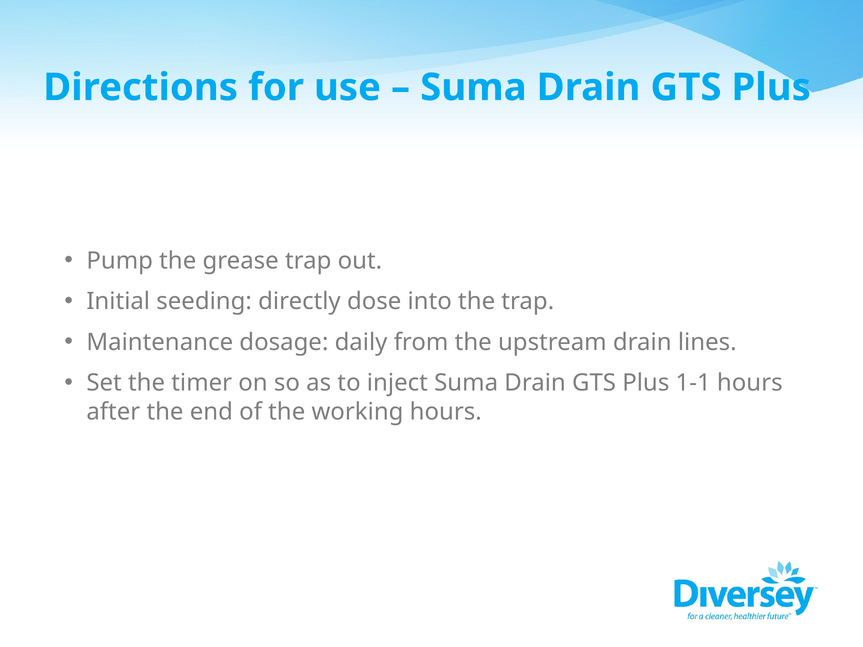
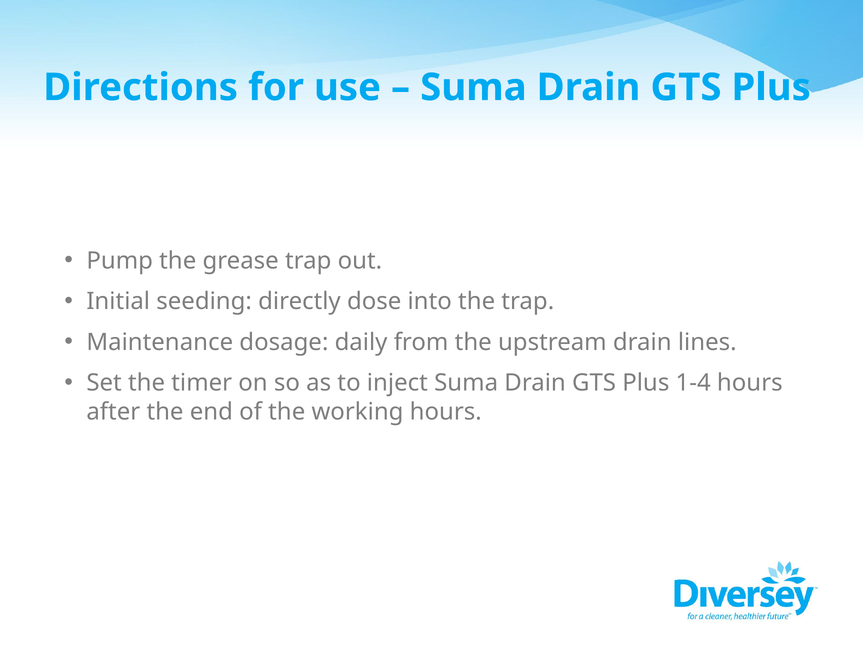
1-1: 1-1 -> 1-4 (693, 383)
